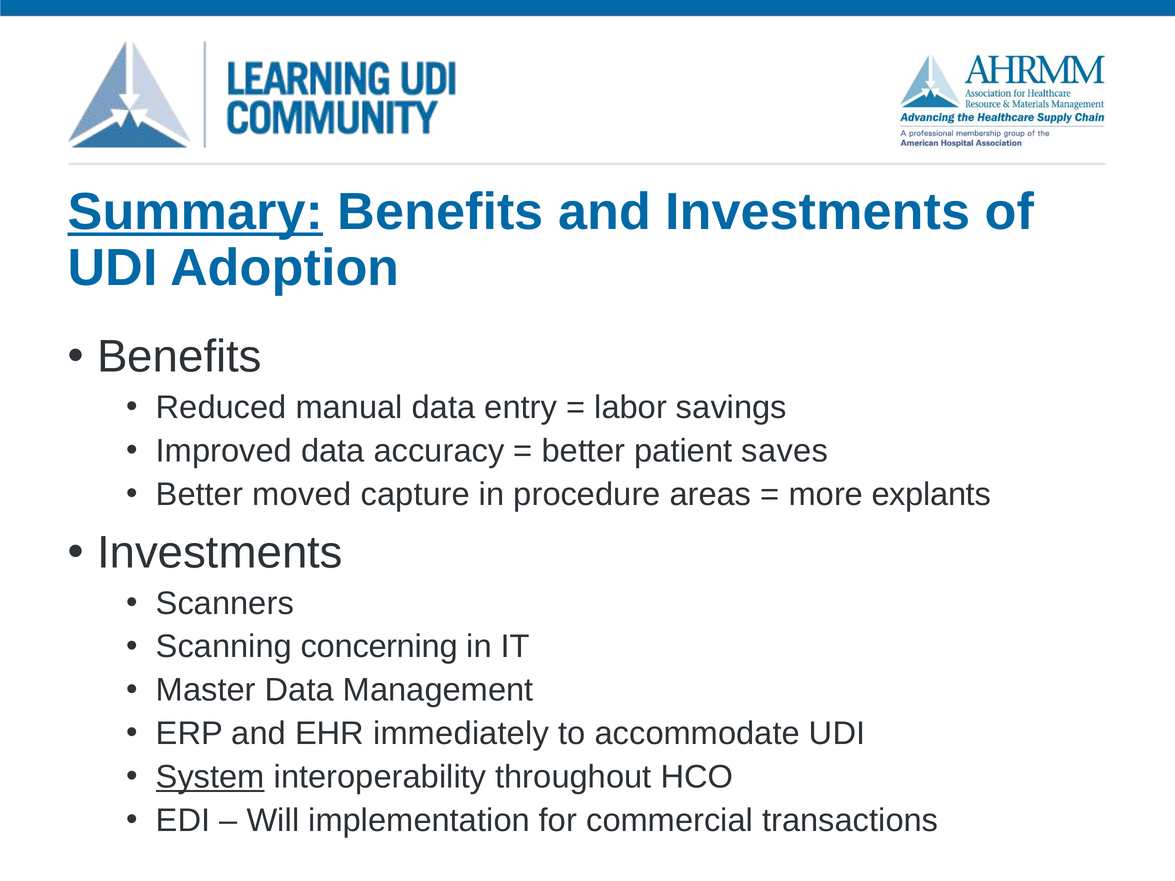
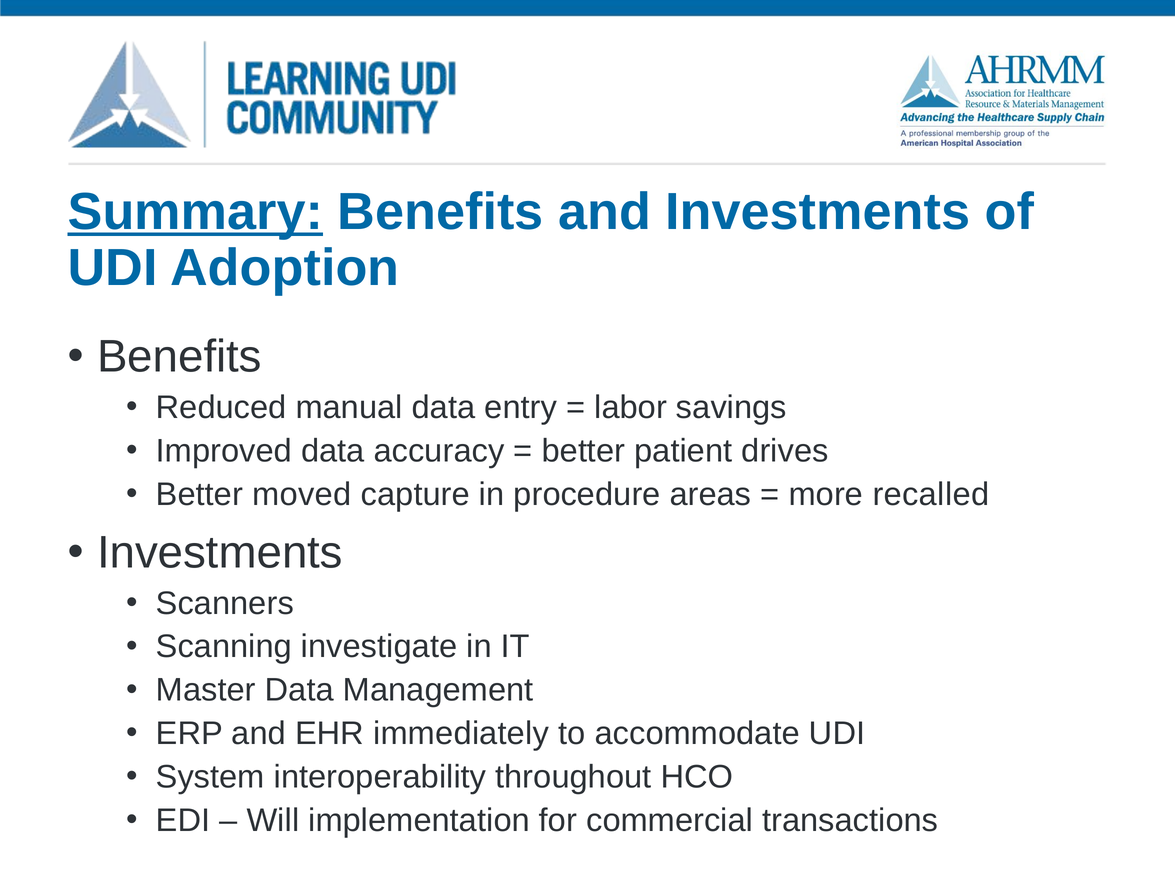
saves: saves -> drives (785, 451)
explants: explants -> recalled (931, 494)
concerning: concerning -> investigate (379, 647)
System underline: present -> none (210, 777)
